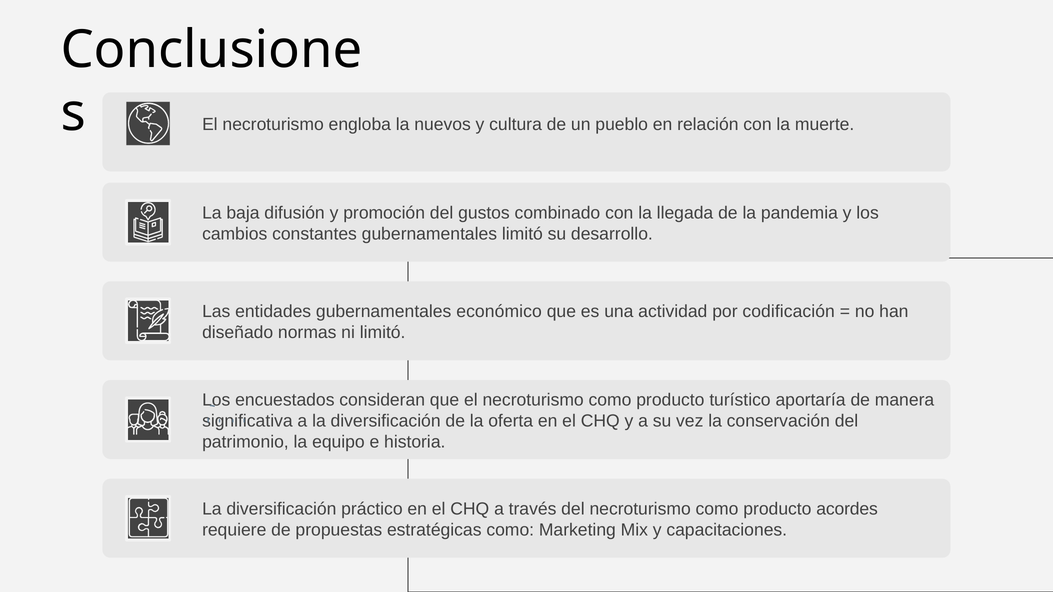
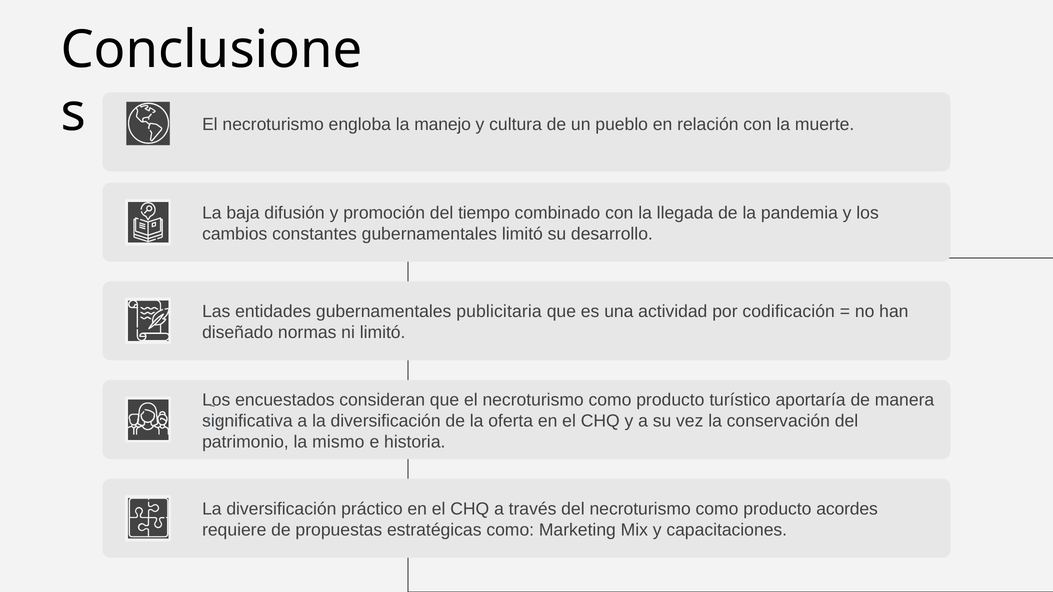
nuevos: nuevos -> manejo (443, 125)
gustos: gustos -> tiempo (484, 213)
económico: económico -> publicitaria (499, 312)
equipo: equipo -> mismo (338, 442)
